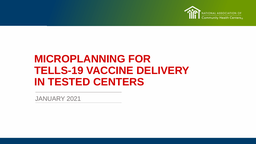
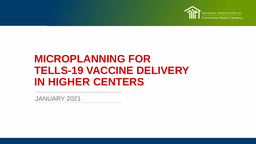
TESTED: TESTED -> HIGHER (69, 82)
